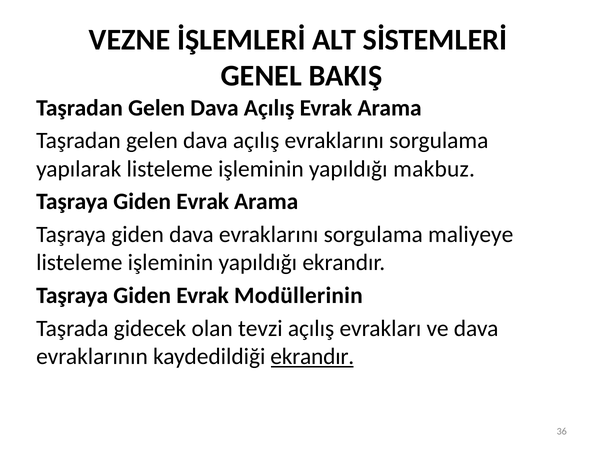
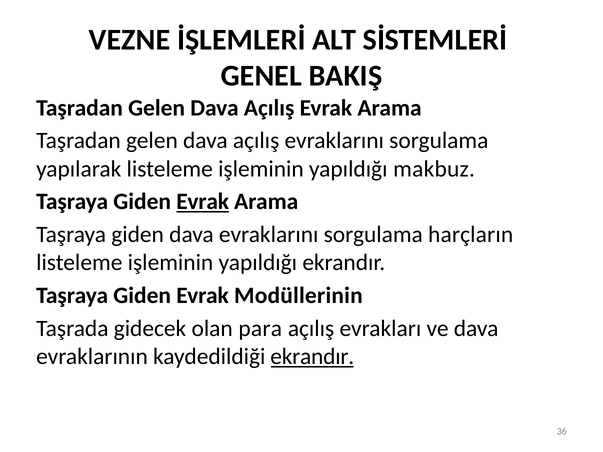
Evrak underline: none -> present (203, 202)
maliyeye: maliyeye -> harçların (471, 235)
tevzi: tevzi -> para (260, 329)
